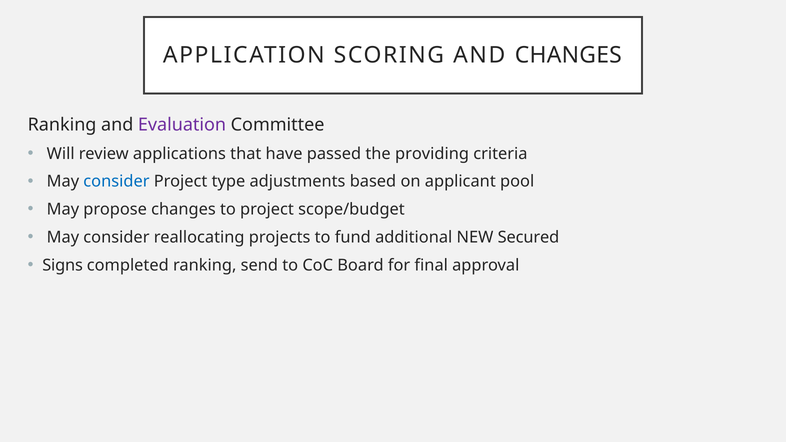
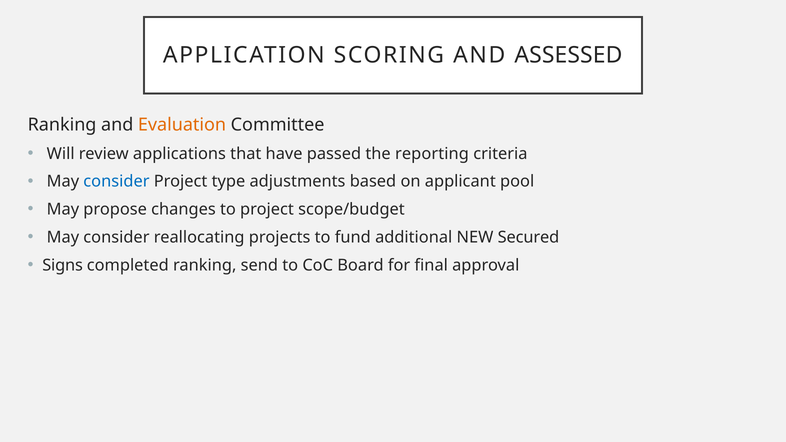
AND CHANGES: CHANGES -> ASSESSED (568, 55)
Evaluation colour: purple -> orange (182, 125)
providing: providing -> reporting (432, 154)
